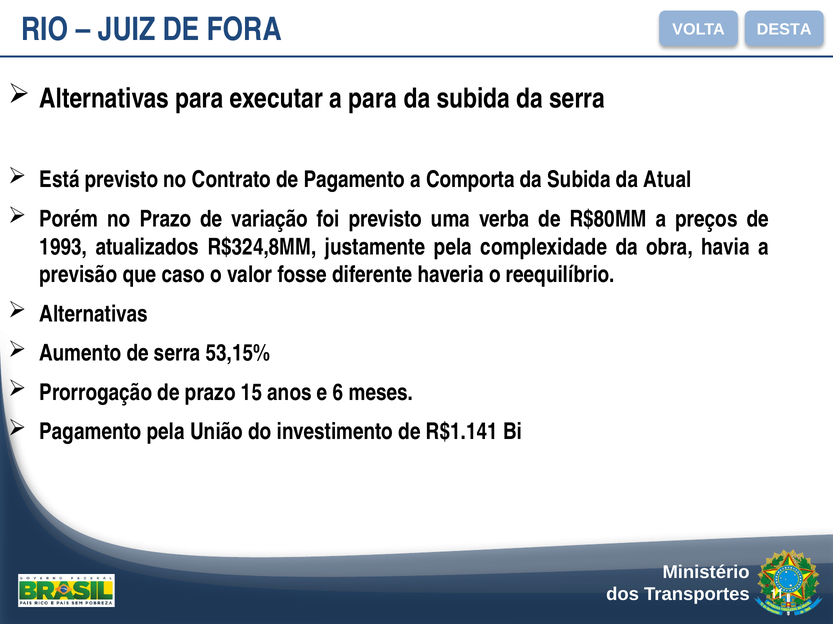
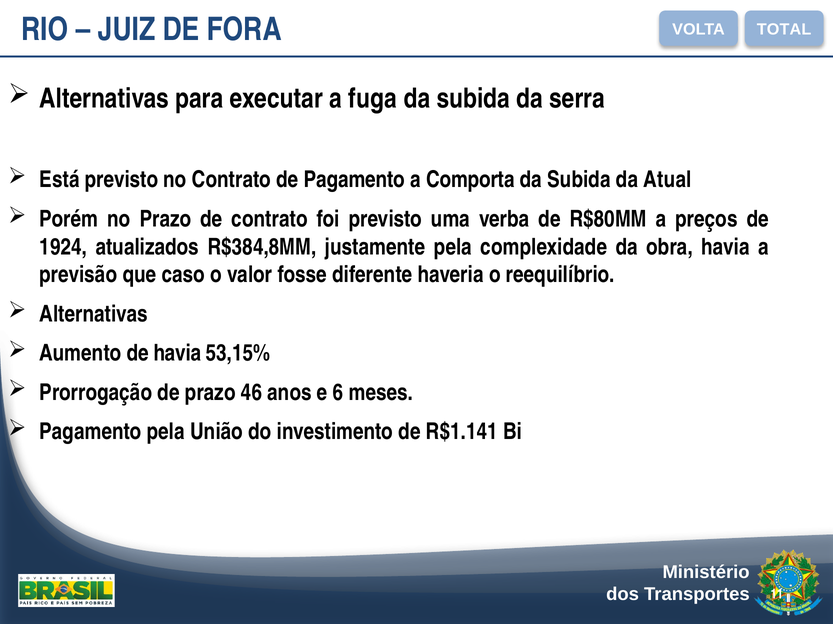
DESTA: DESTA -> TOTAL (784, 29)
a para: para -> fuga (373, 99)
de variação: variação -> contrato (270, 219)
1993: 1993 -> 1924 (63, 247)
R$324,8MM: R$324,8MM -> R$384,8MM (262, 247)
de serra: serra -> havia (177, 354)
15: 15 -> 46 (251, 393)
